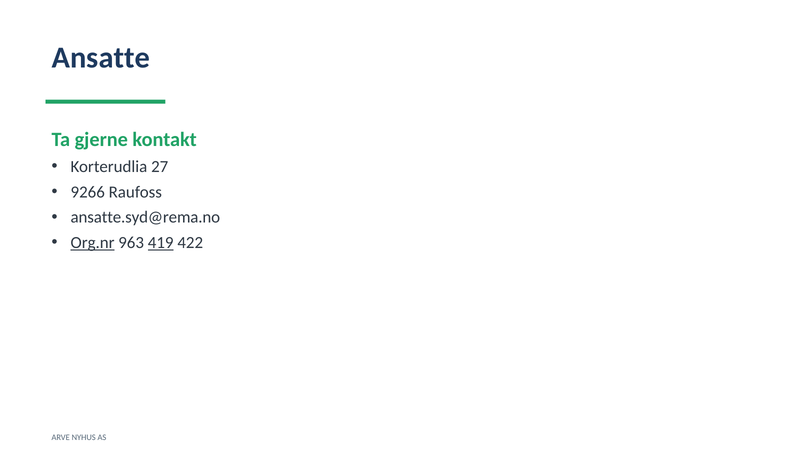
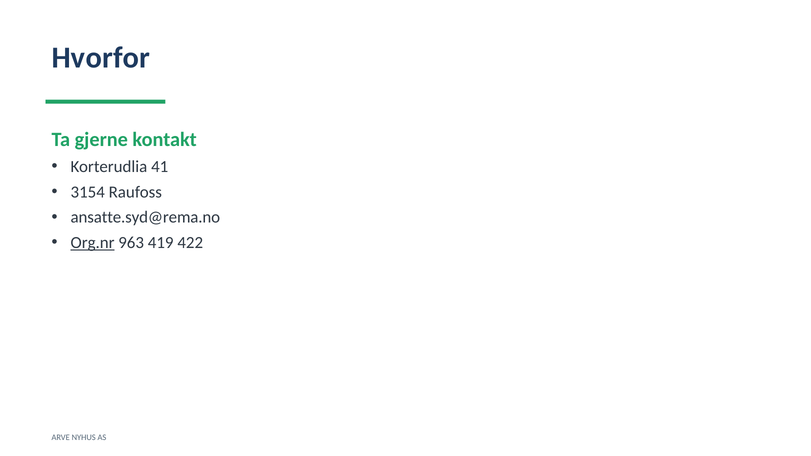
Ansatte: Ansatte -> Hvorfor (101, 58)
27: 27 -> 41 (160, 167)
9266: 9266 -> 3154 (88, 192)
419 underline: present -> none (161, 243)
